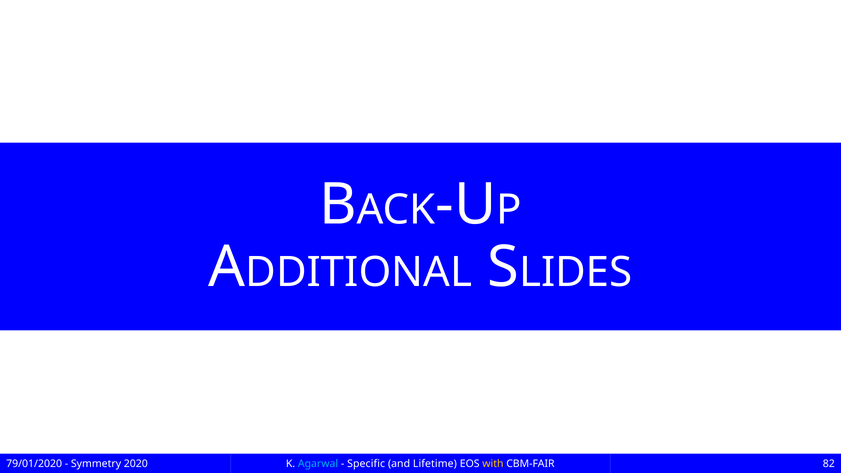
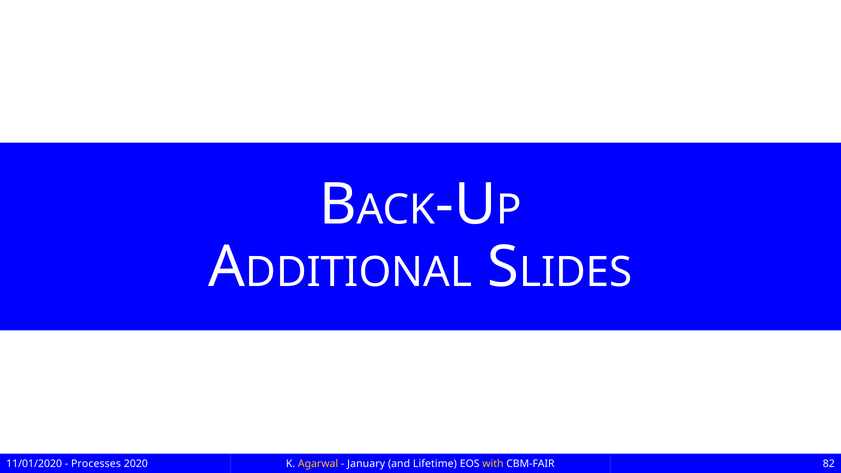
79/01/2020: 79/01/2020 -> 11/01/2020 (34, 464)
Symmetry: Symmetry -> Processes (96, 464)
Agarwal colour: light blue -> yellow (318, 464)
Specific: Specific -> January (366, 464)
